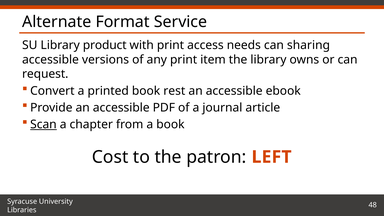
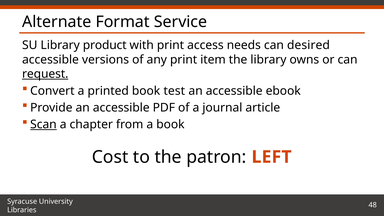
sharing: sharing -> desired (308, 45)
request underline: none -> present (45, 74)
rest: rest -> test (174, 91)
